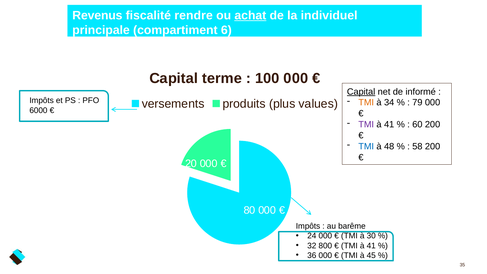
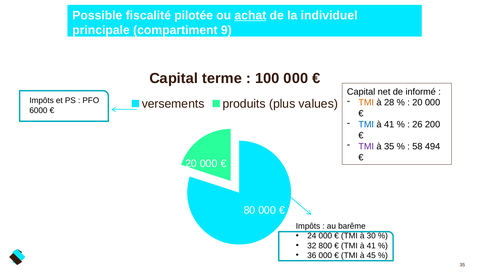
Revenus: Revenus -> Possible (97, 15)
rendre: rendre -> pilotée (194, 15)
6: 6 -> 9 (226, 30)
Capital underline: present -> none (361, 92)
34: 34 -> 28 (389, 103)
79: 79 -> 20 (417, 103)
TMI colour: purple -> blue (366, 125)
60: 60 -> 26 (417, 125)
TMI colour: blue -> purple (366, 146)
à 48: 48 -> 35 (389, 146)
58 200: 200 -> 494 (433, 146)
